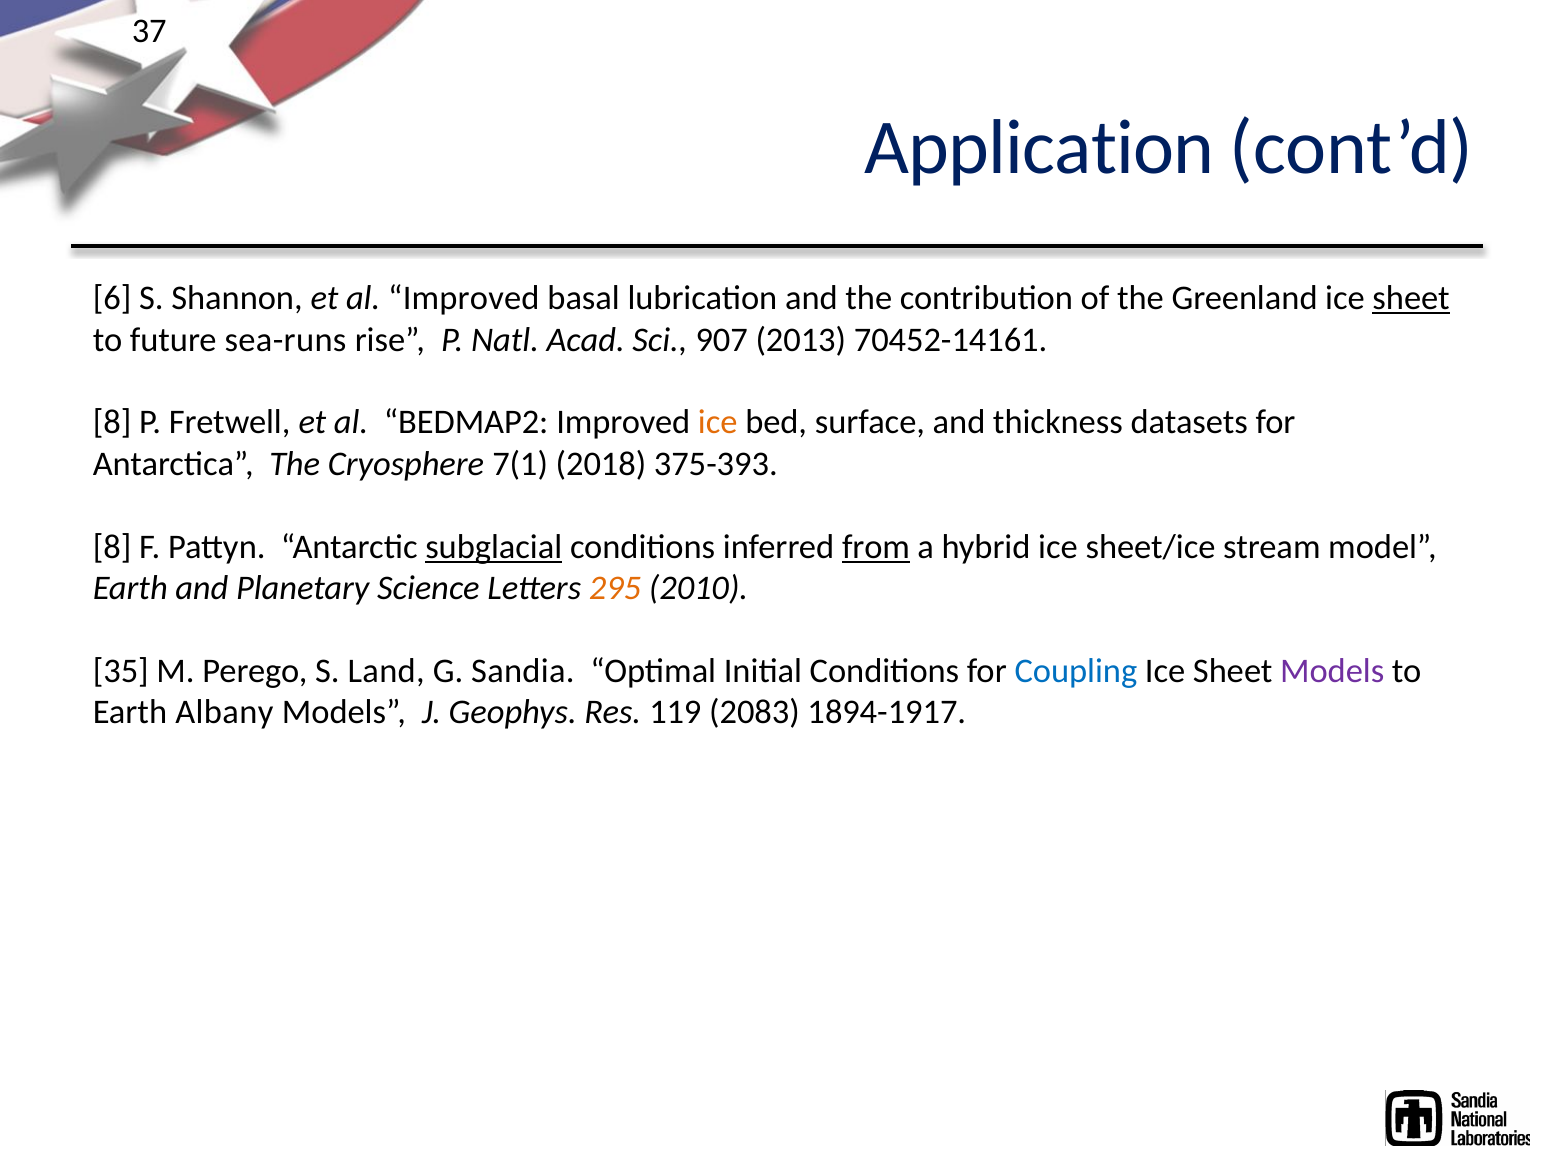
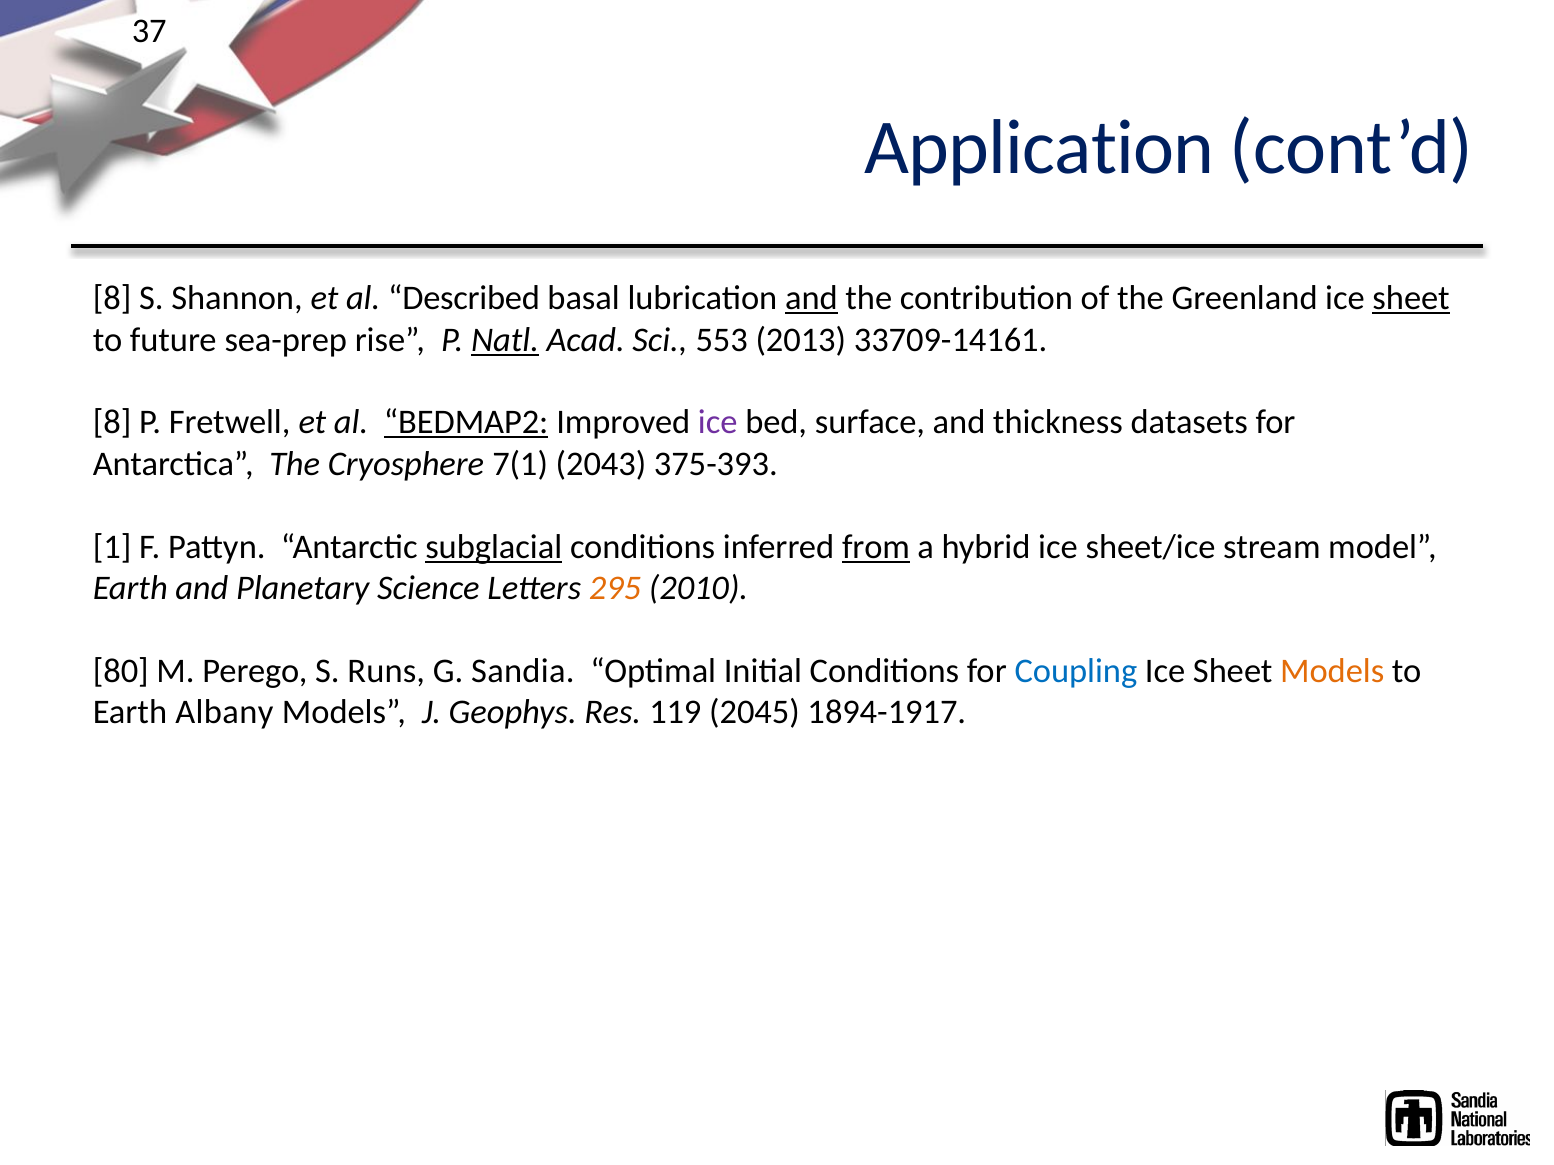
6: 6 -> 8 (112, 298)
al Improved: Improved -> Described (464, 298)
and underline: none -> present (811, 298)
sea-runs: sea-runs -> sea-prep (286, 340)
Natl underline: none -> present (505, 340)
907: 907 -> 553 (722, 340)
70452-14161: 70452-14161 -> 33709-14161 (951, 340)
BEDMAP2 underline: none -> present (466, 423)
ice colour: orange -> purple (718, 423)
2018: 2018 -> 2043 (601, 464)
8: 8 -> 1 (112, 547)
35: 35 -> 80 (121, 671)
Land: Land -> Runs (386, 671)
Models colour: purple -> orange (1332, 671)
2083: 2083 -> 2045 (755, 713)
